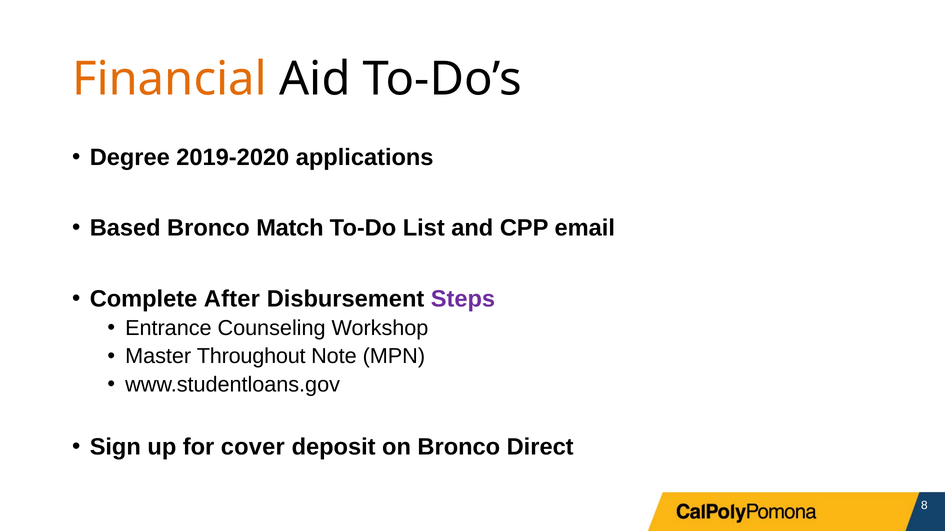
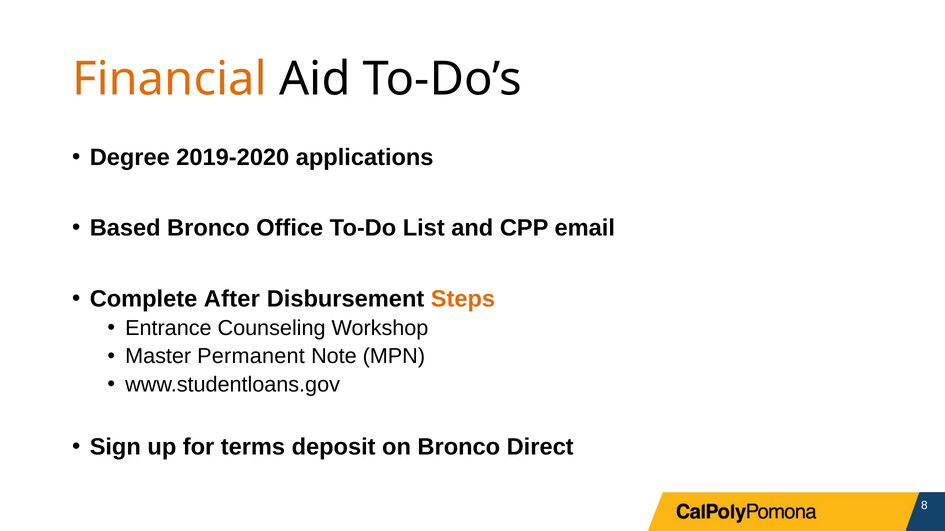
Match: Match -> Office (290, 228)
Steps colour: purple -> orange (463, 299)
Throughout: Throughout -> Permanent (251, 357)
cover: cover -> terms (253, 447)
